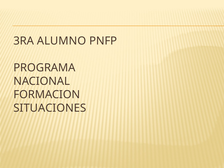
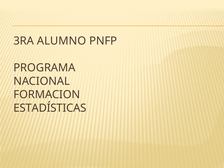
SITUACIONES: SITUACIONES -> ESTADÍSTICAS (50, 108)
